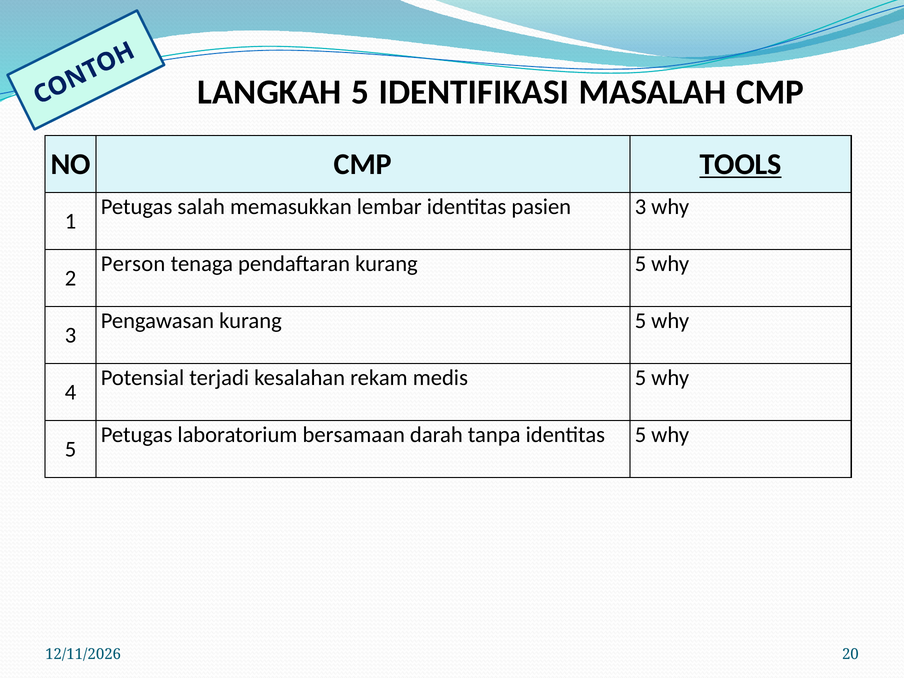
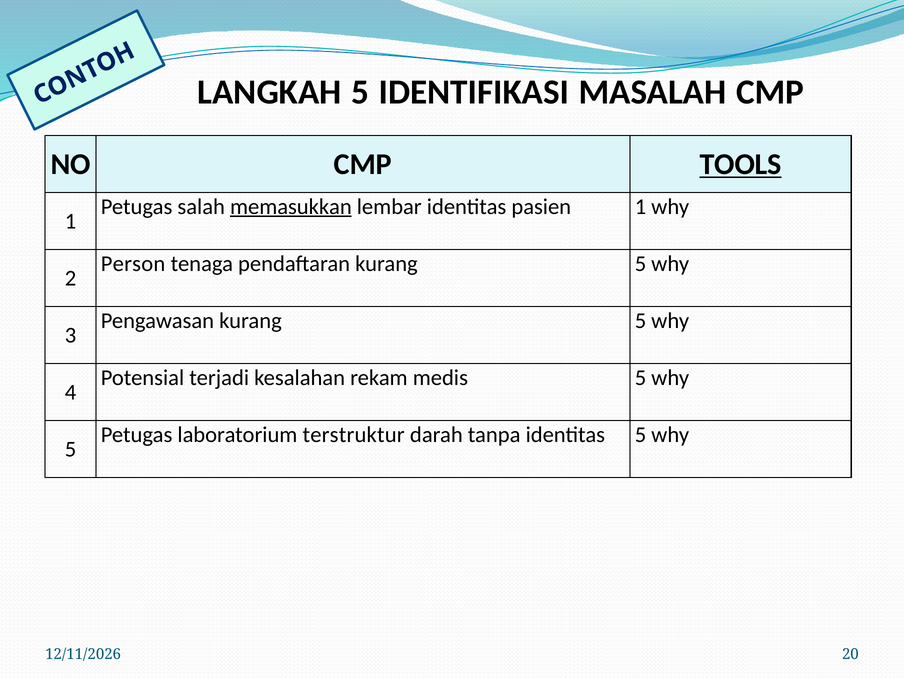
memasukkan underline: none -> present (291, 207)
pasien 3: 3 -> 1 (641, 207)
bersamaan: bersamaan -> terstruktur (354, 435)
